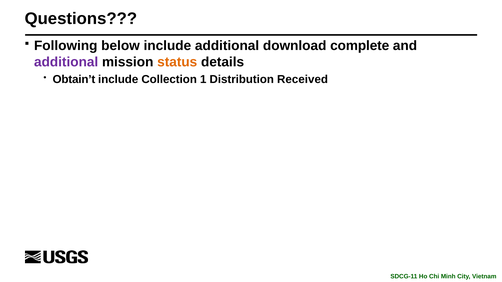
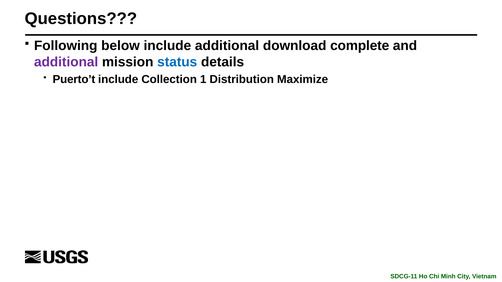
status colour: orange -> blue (177, 62)
Obtain’t: Obtain’t -> Puerto’t (74, 79)
Received: Received -> Maximize (303, 79)
